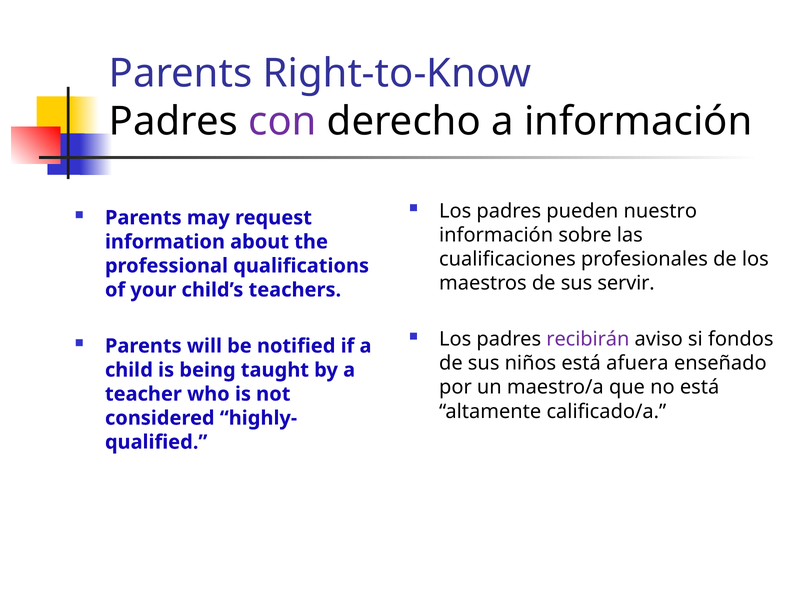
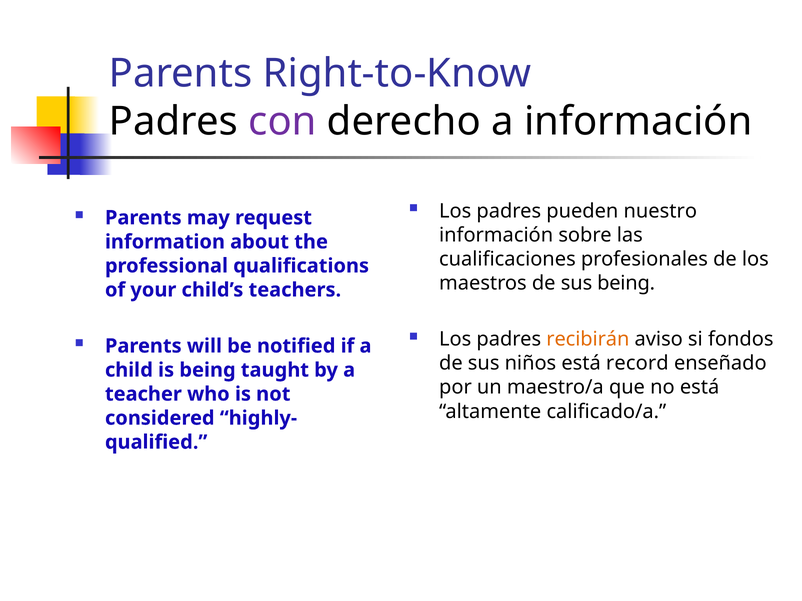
sus servir: servir -> being (626, 283)
recibirán colour: purple -> orange (588, 340)
afuera: afuera -> record (637, 364)
